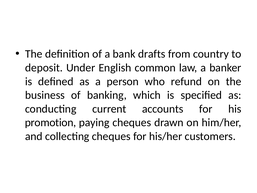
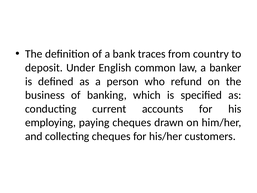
drafts: drafts -> traces (152, 54)
promotion: promotion -> employing (51, 122)
